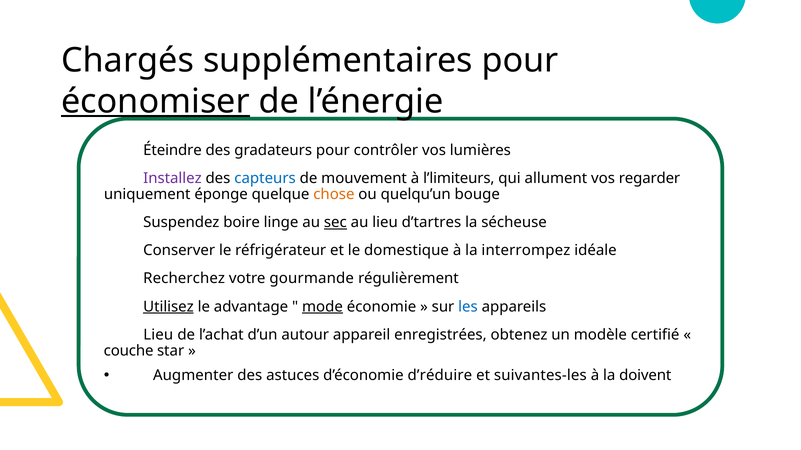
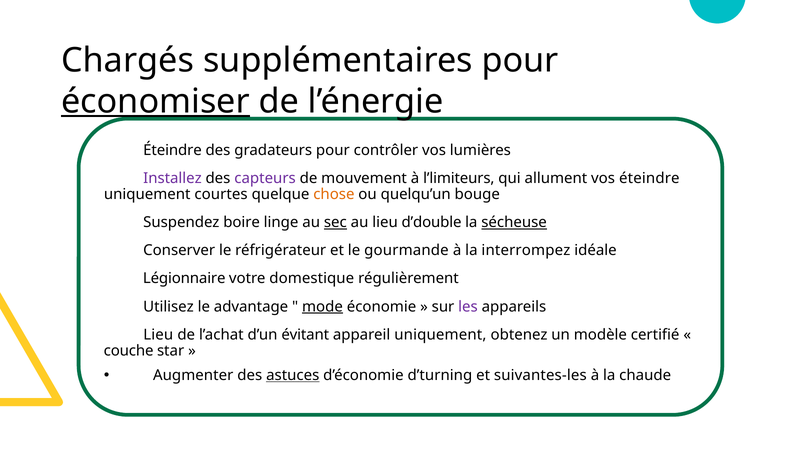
capteurs colour: blue -> purple (265, 179)
vos regarder: regarder -> éteindre (649, 179)
éponge: éponge -> courtes (221, 195)
d’tartres: d’tartres -> d’double (432, 223)
sécheuse underline: none -> present (514, 223)
domestique: domestique -> gourmande (406, 251)
Recherchez: Recherchez -> Légionnaire (184, 279)
gourmande: gourmande -> domestique (312, 279)
Utilisez underline: present -> none (168, 307)
les colour: blue -> purple (468, 307)
autour: autour -> évitant (305, 335)
appareil enregistrées: enregistrées -> uniquement (440, 335)
astuces underline: none -> present (293, 376)
d’réduire: d’réduire -> d’turning (440, 376)
doivent: doivent -> chaude (645, 376)
